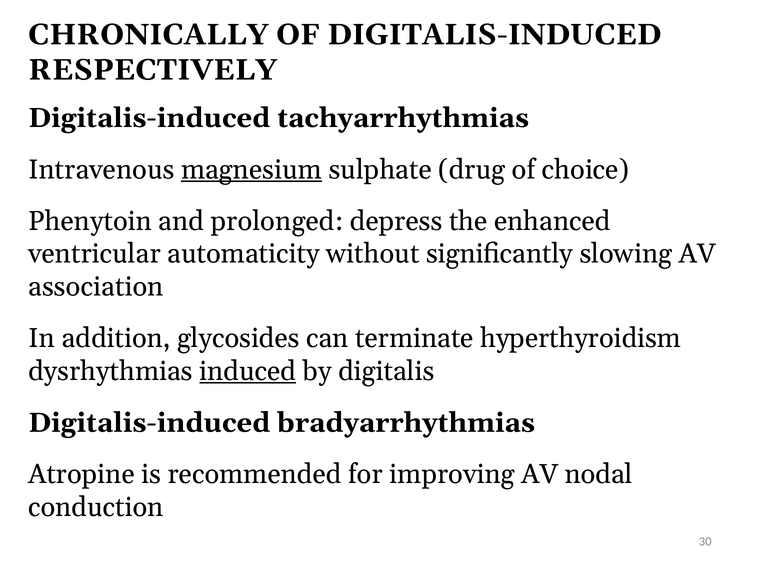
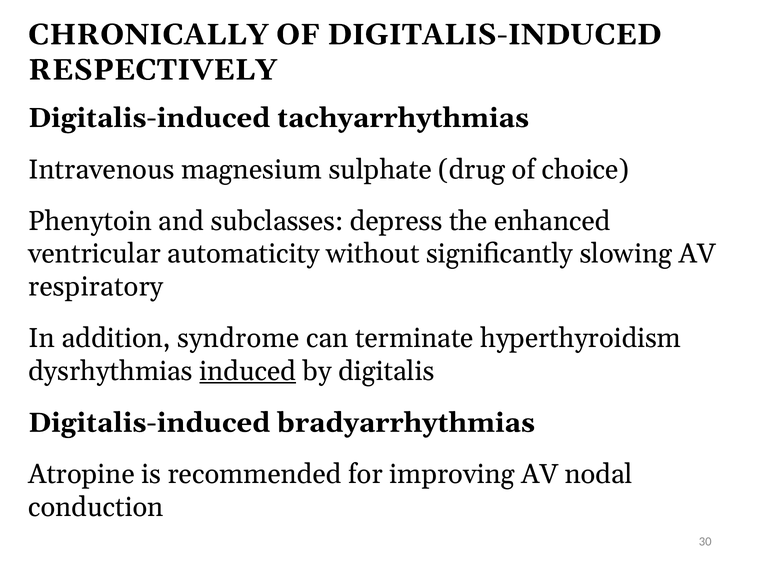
magnesium underline: present -> none (251, 170)
prolonged: prolonged -> subclasses (277, 222)
association: association -> respiratory (96, 287)
glycosides: glycosides -> syndrome (238, 339)
